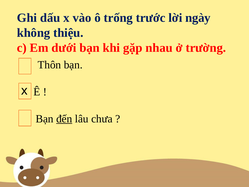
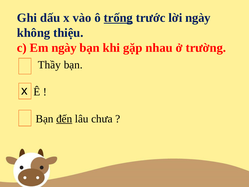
trống underline: none -> present (118, 18)
Em dưới: dưới -> ngày (64, 48)
Thôn: Thôn -> Thầy (49, 65)
